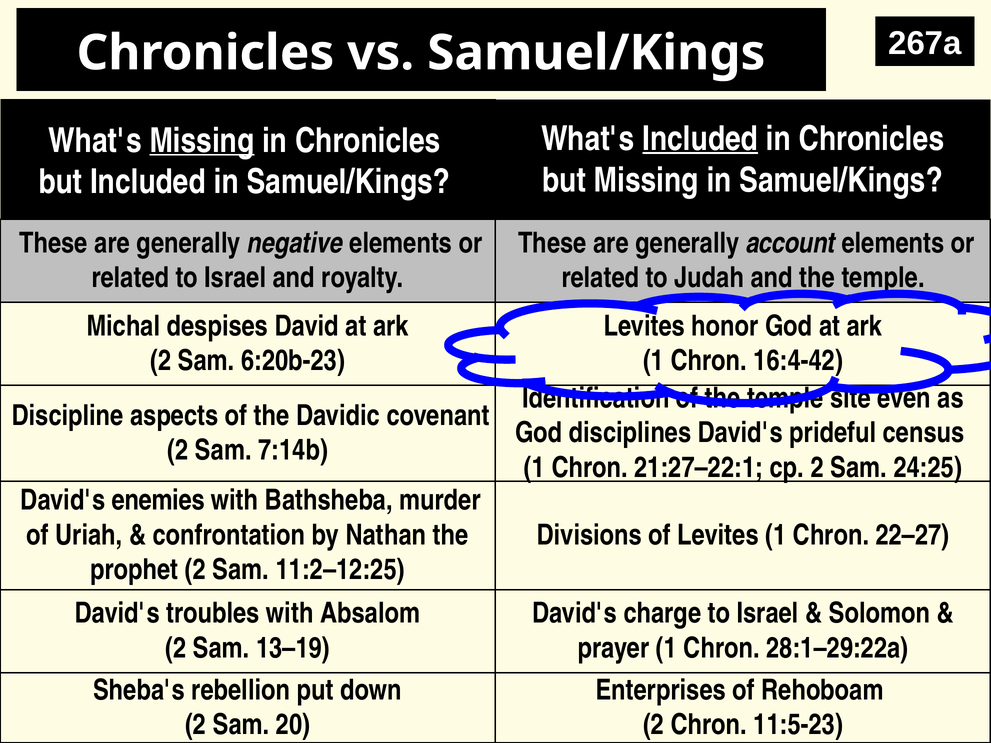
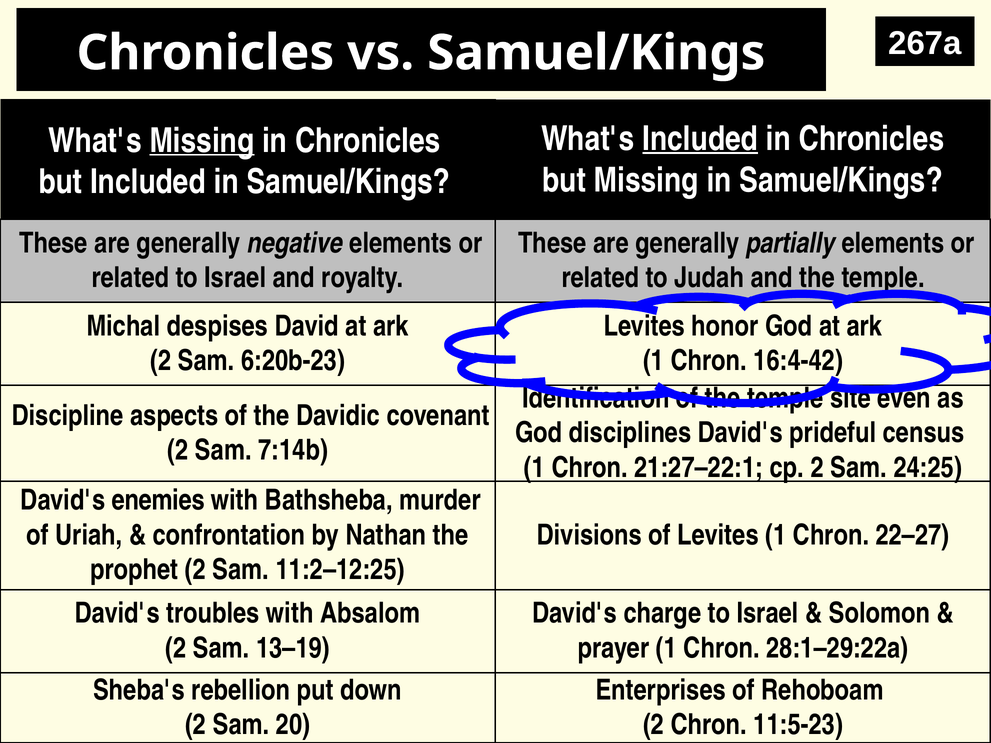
account: account -> partially (791, 243)
